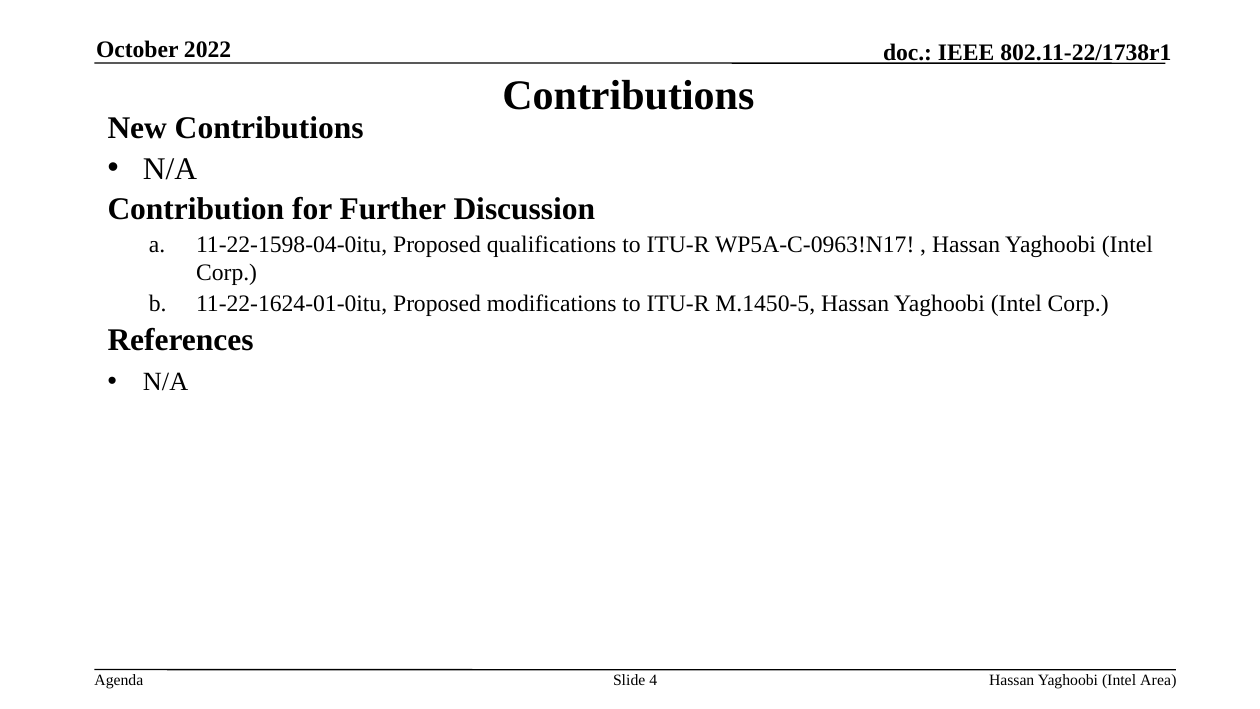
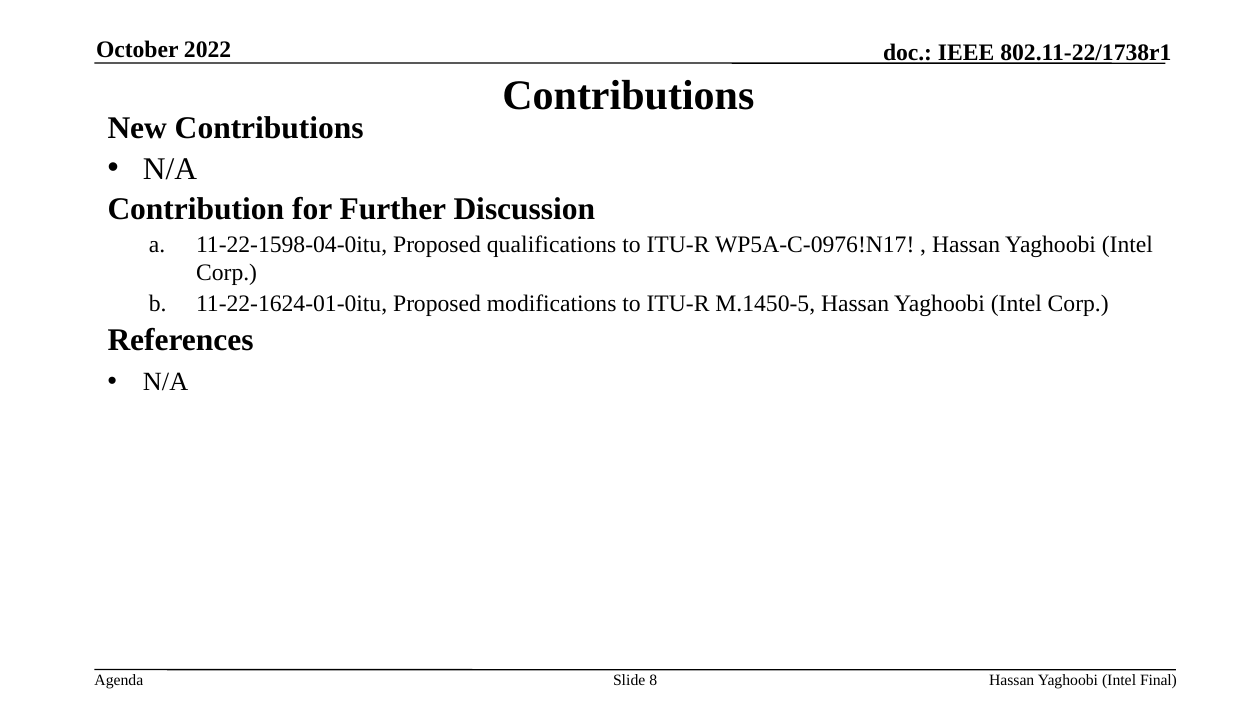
WP5A-C-0963!N17: WP5A-C-0963!N17 -> WP5A-C-0976!N17 (815, 244)
4: 4 -> 8 (653, 680)
Area: Area -> Final (1158, 680)
